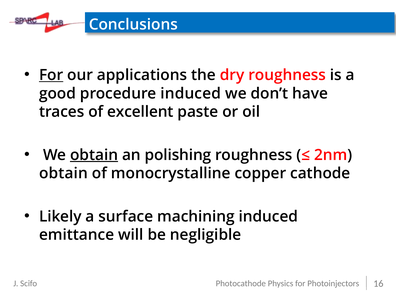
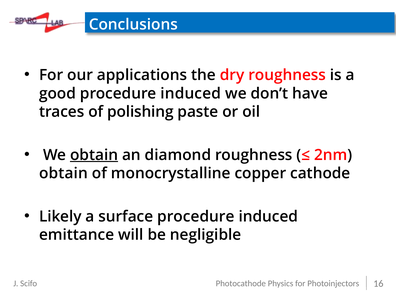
For underline: present -> none (51, 75)
excellent: excellent -> polishing (140, 112)
polishing: polishing -> diamond (178, 155)
surface machining: machining -> procedure (196, 216)
